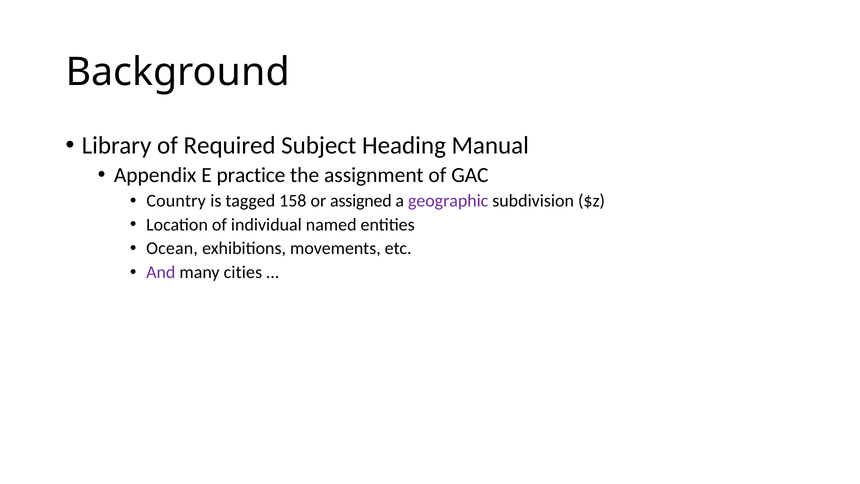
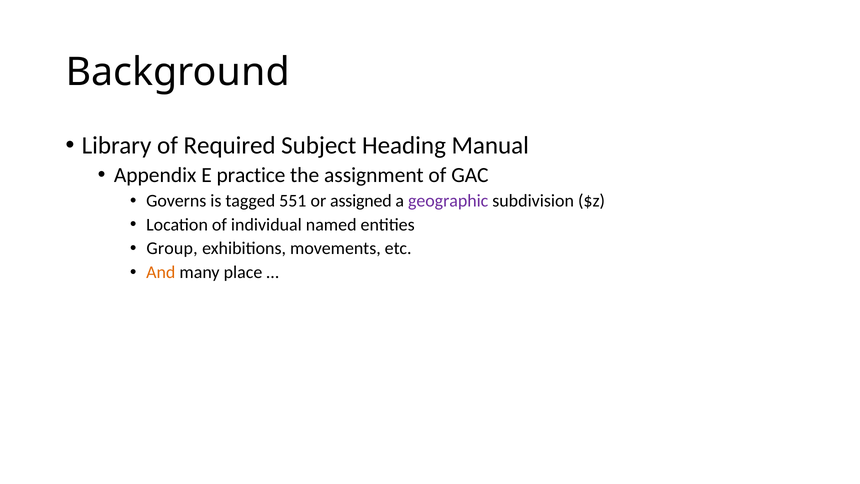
Country: Country -> Governs (176, 201)
158: 158 -> 551 (293, 201)
Ocean: Ocean -> Group (172, 248)
And colour: purple -> orange (161, 272)
cities: cities -> place (243, 272)
